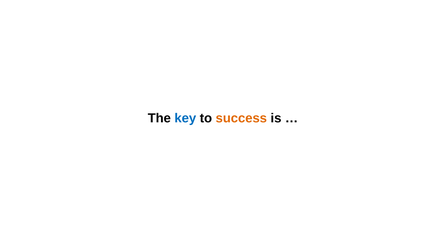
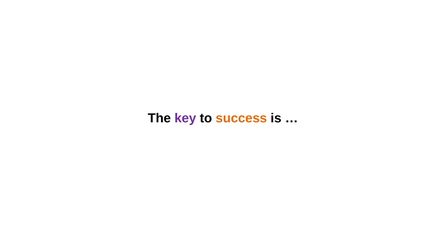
key colour: blue -> purple (185, 118)
